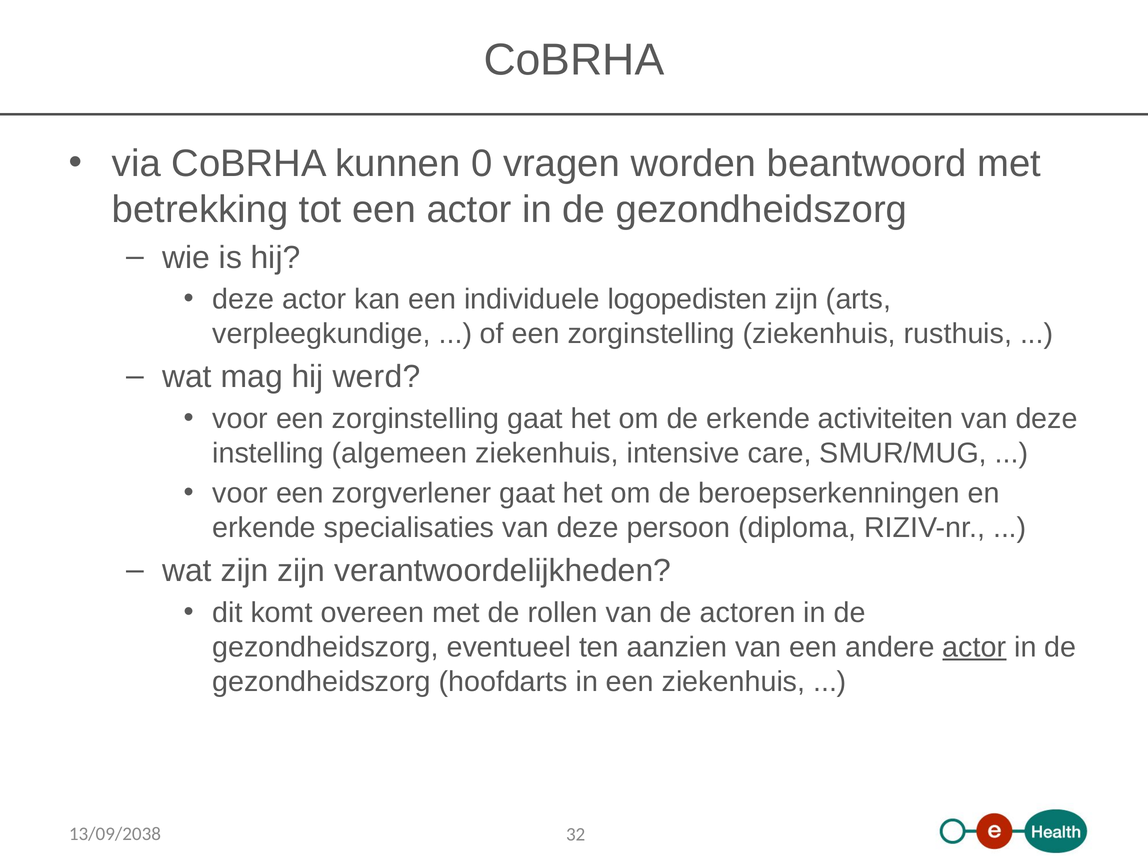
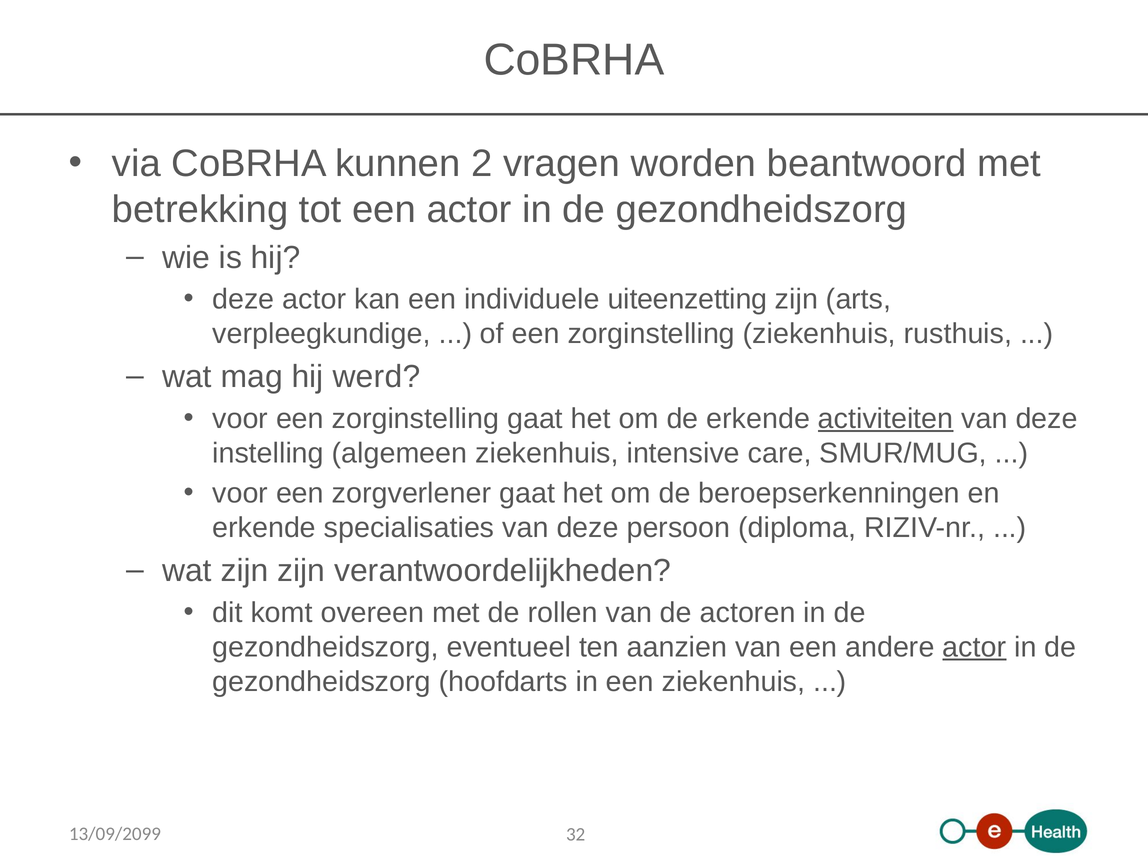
0: 0 -> 2 (482, 164)
logopedisten: logopedisten -> uiteenzetting (687, 299)
activiteiten underline: none -> present (886, 419)
13/09/2038: 13/09/2038 -> 13/09/2099 (115, 834)
